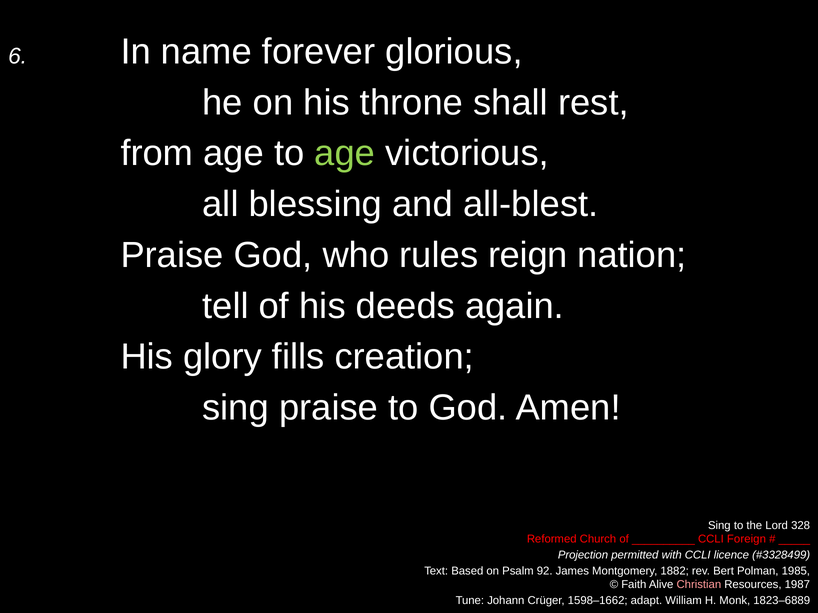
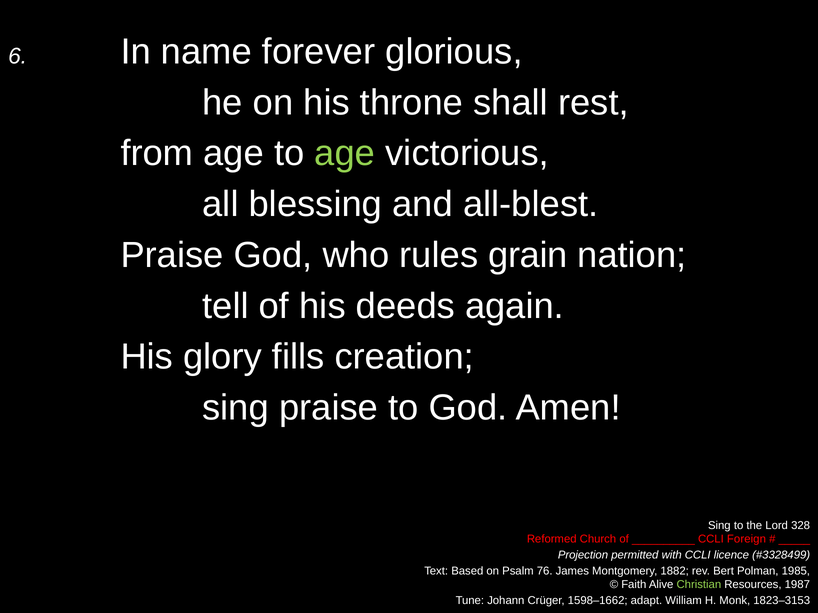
reign: reign -> grain (528, 255)
92: 92 -> 76 (545, 572)
Christian colour: pink -> light green (699, 585)
1823–6889: 1823–6889 -> 1823–3153 (782, 601)
